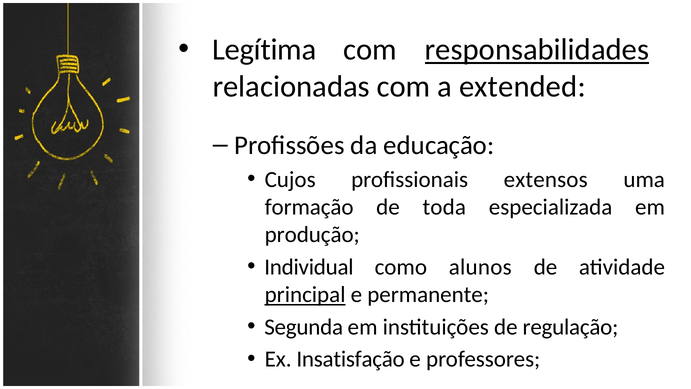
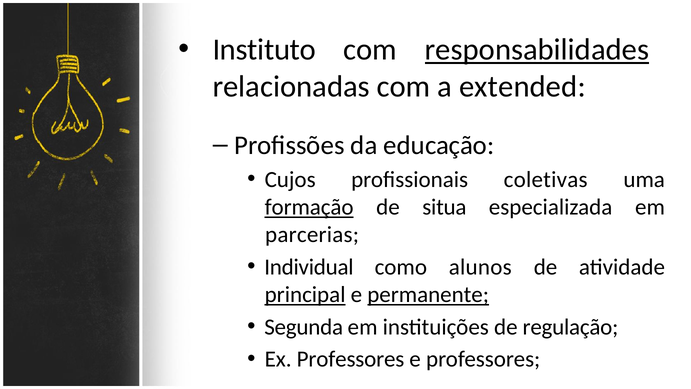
Legítima: Legítima -> Instituto (264, 50)
extensos: extensos -> coletivas (546, 179)
formação underline: none -> present (309, 207)
toda: toda -> situa (444, 207)
produção: produção -> parcerias (312, 235)
permanente underline: none -> present (428, 295)
Ex Insatisfação: Insatisfação -> Professores (351, 359)
